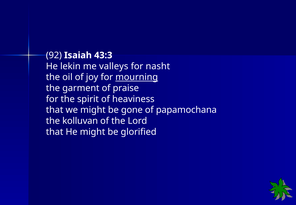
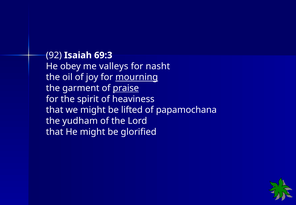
43:3: 43:3 -> 69:3 (103, 55)
lekin: lekin -> obey (70, 66)
praise underline: none -> present (126, 88)
gone: gone -> lifted (132, 110)
kolluvan: kolluvan -> yudham (80, 121)
